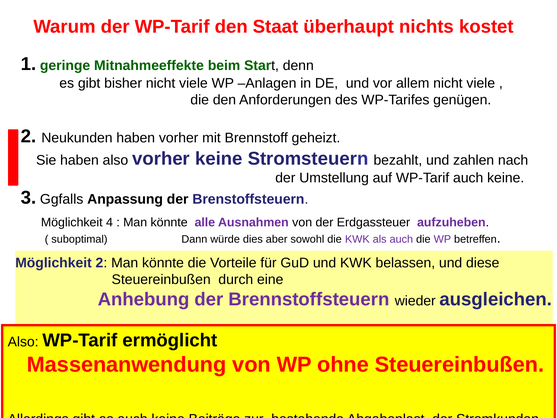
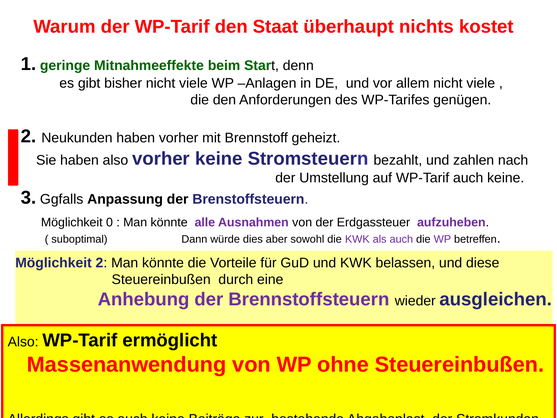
4: 4 -> 0 (110, 222)
